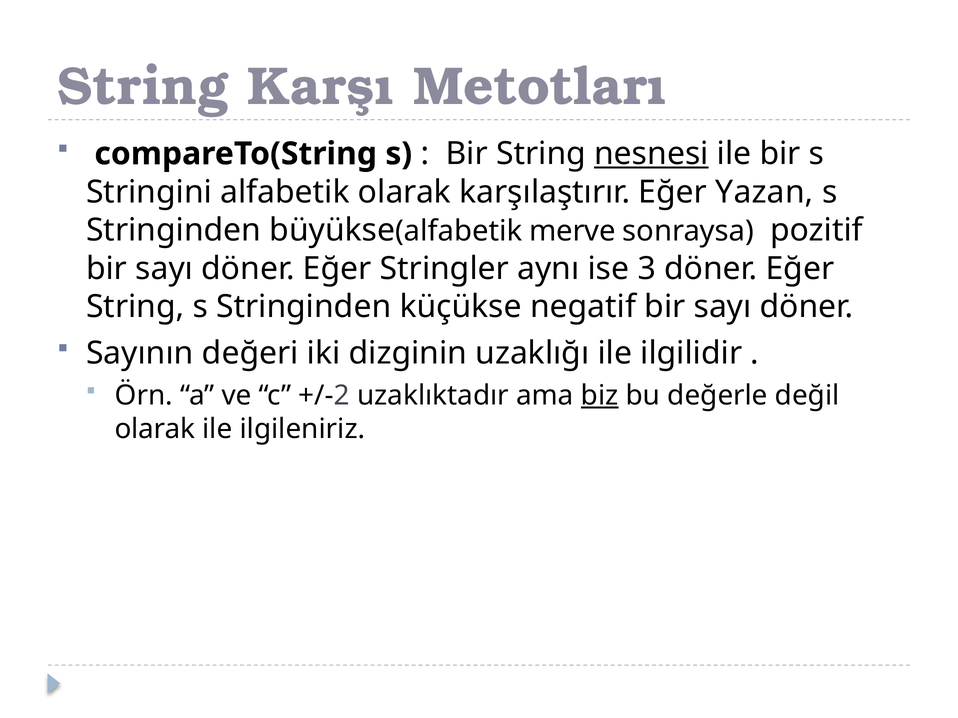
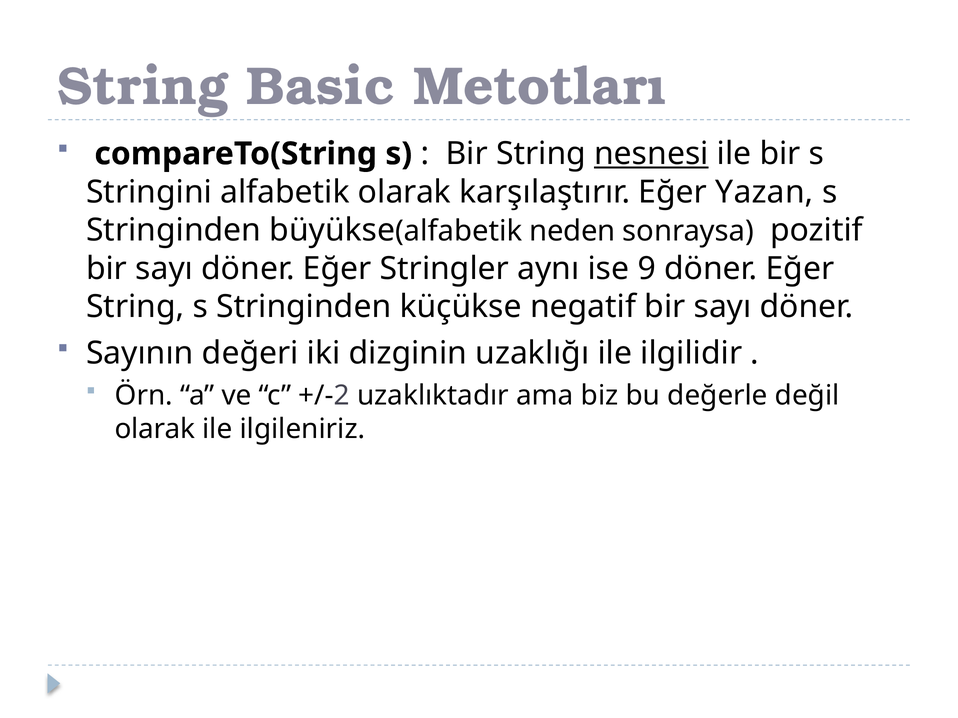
Karşı: Karşı -> Basic (321, 87)
merve: merve -> neden (572, 231)
3: 3 -> 9 (647, 269)
biz underline: present -> none (600, 396)
